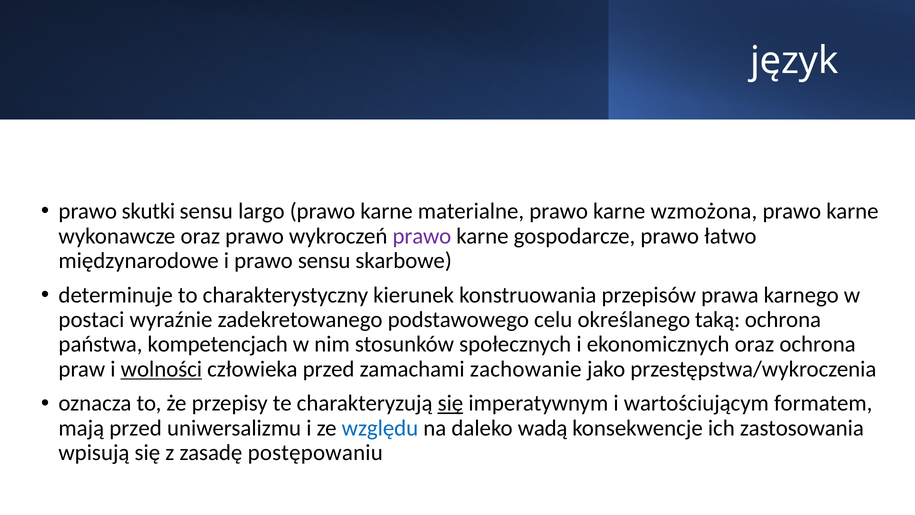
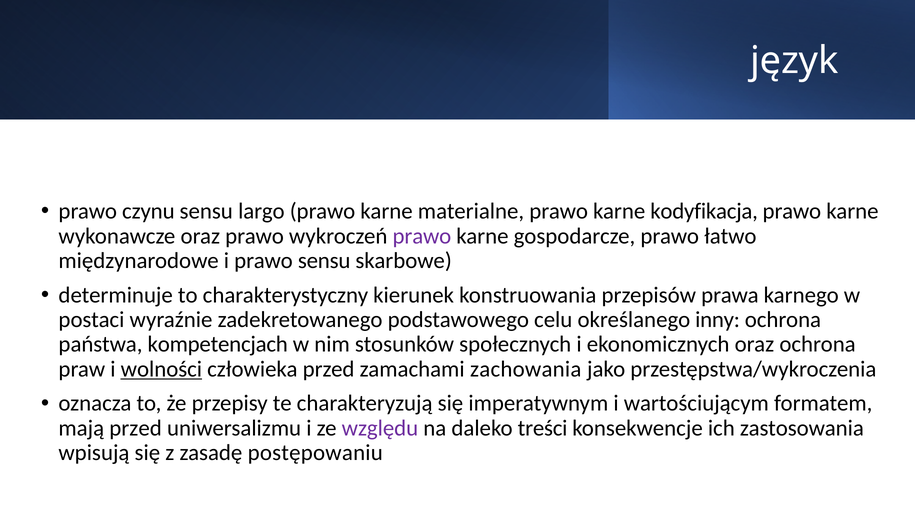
skutki: skutki -> czynu (148, 211)
wzmożona: wzmożona -> kodyfikacja (704, 211)
taką: taką -> inny (718, 320)
zachowanie: zachowanie -> zachowania (526, 369)
się underline: present -> none (450, 403)
względu colour: blue -> purple (380, 428)
wadą: wadą -> treści (543, 428)
